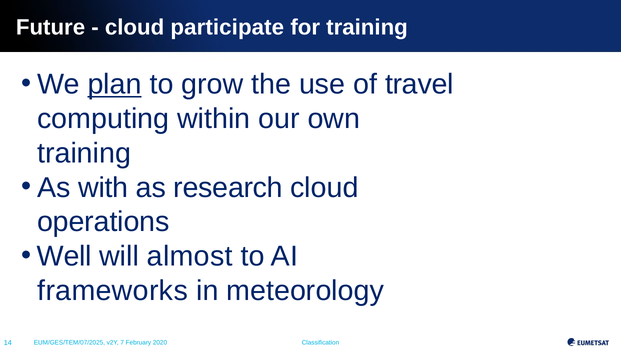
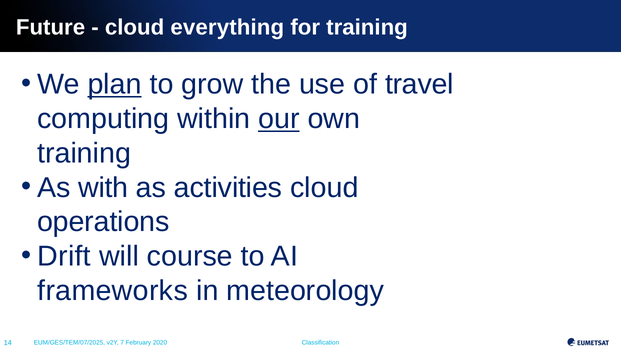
participate: participate -> everything (227, 28)
our underline: none -> present (279, 119)
research: research -> activities (228, 188)
Well: Well -> Drift (64, 257)
almost: almost -> course (190, 257)
